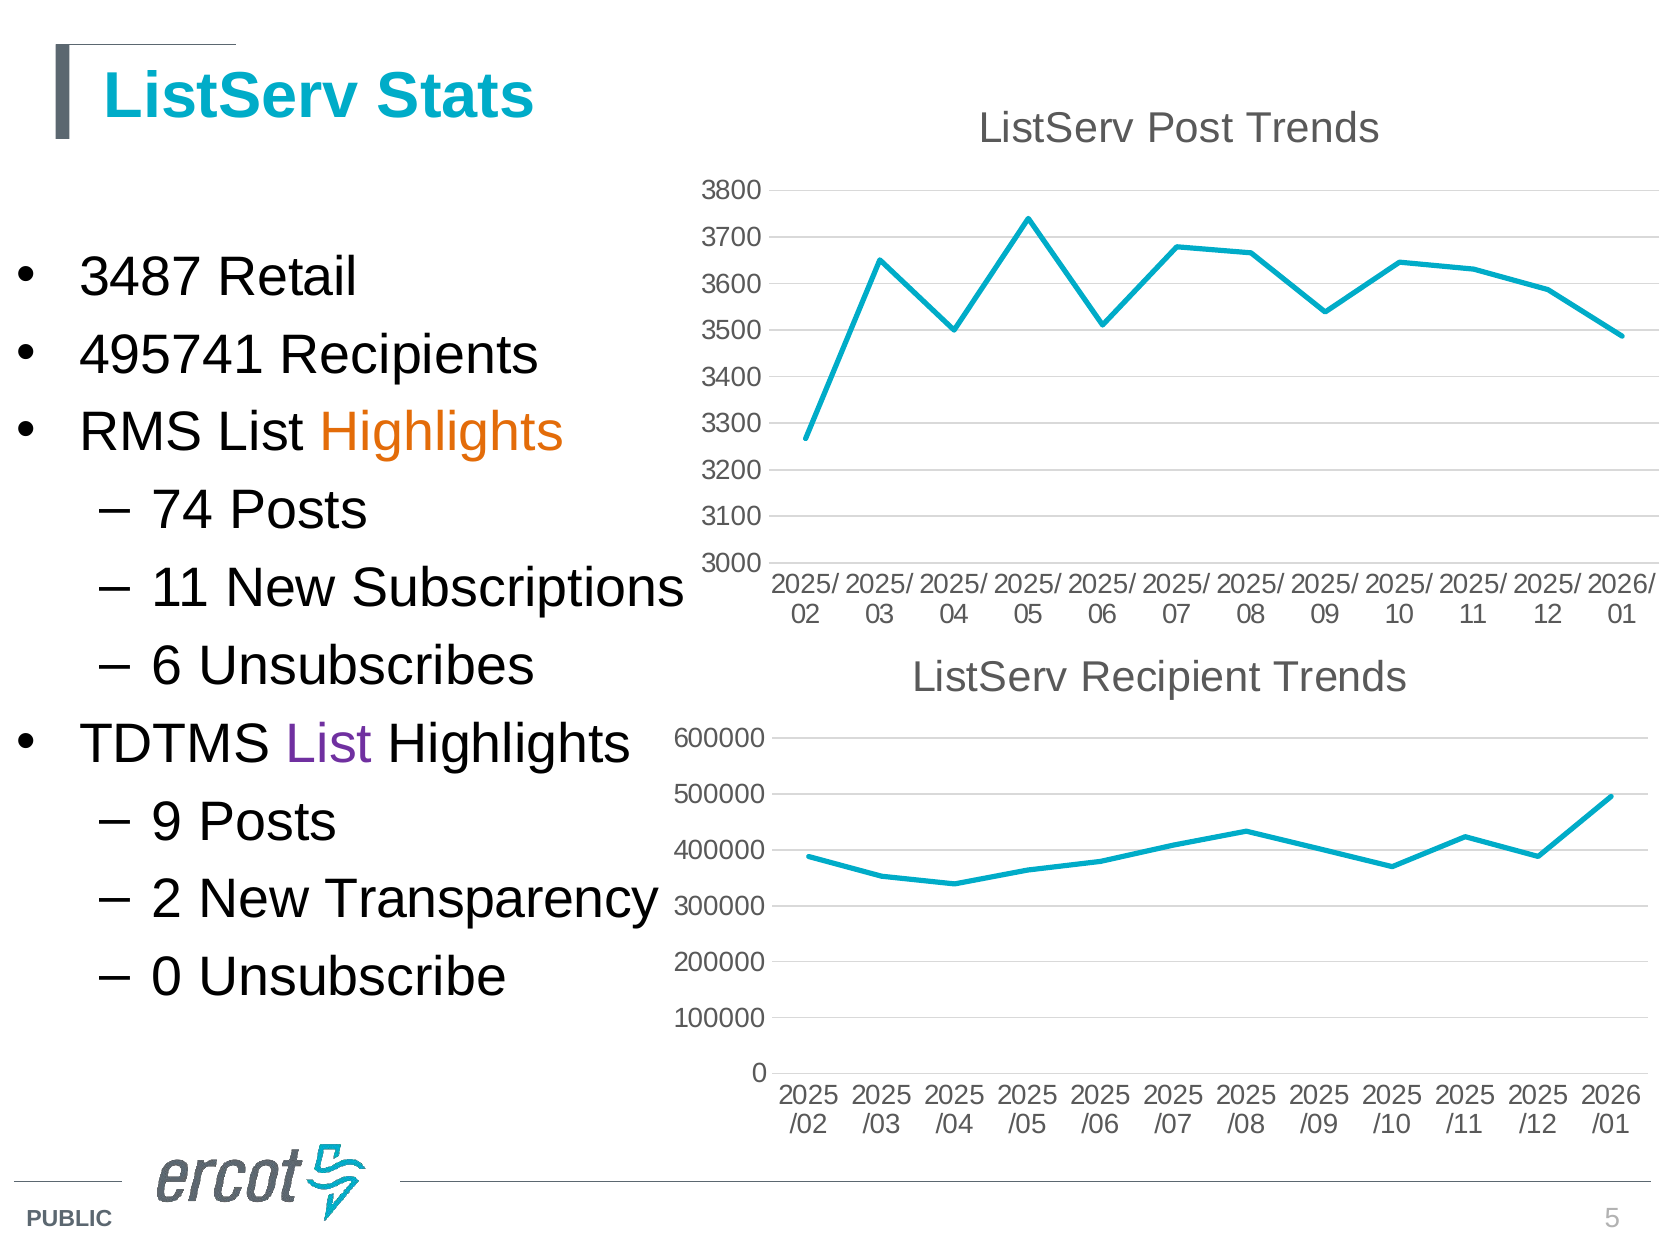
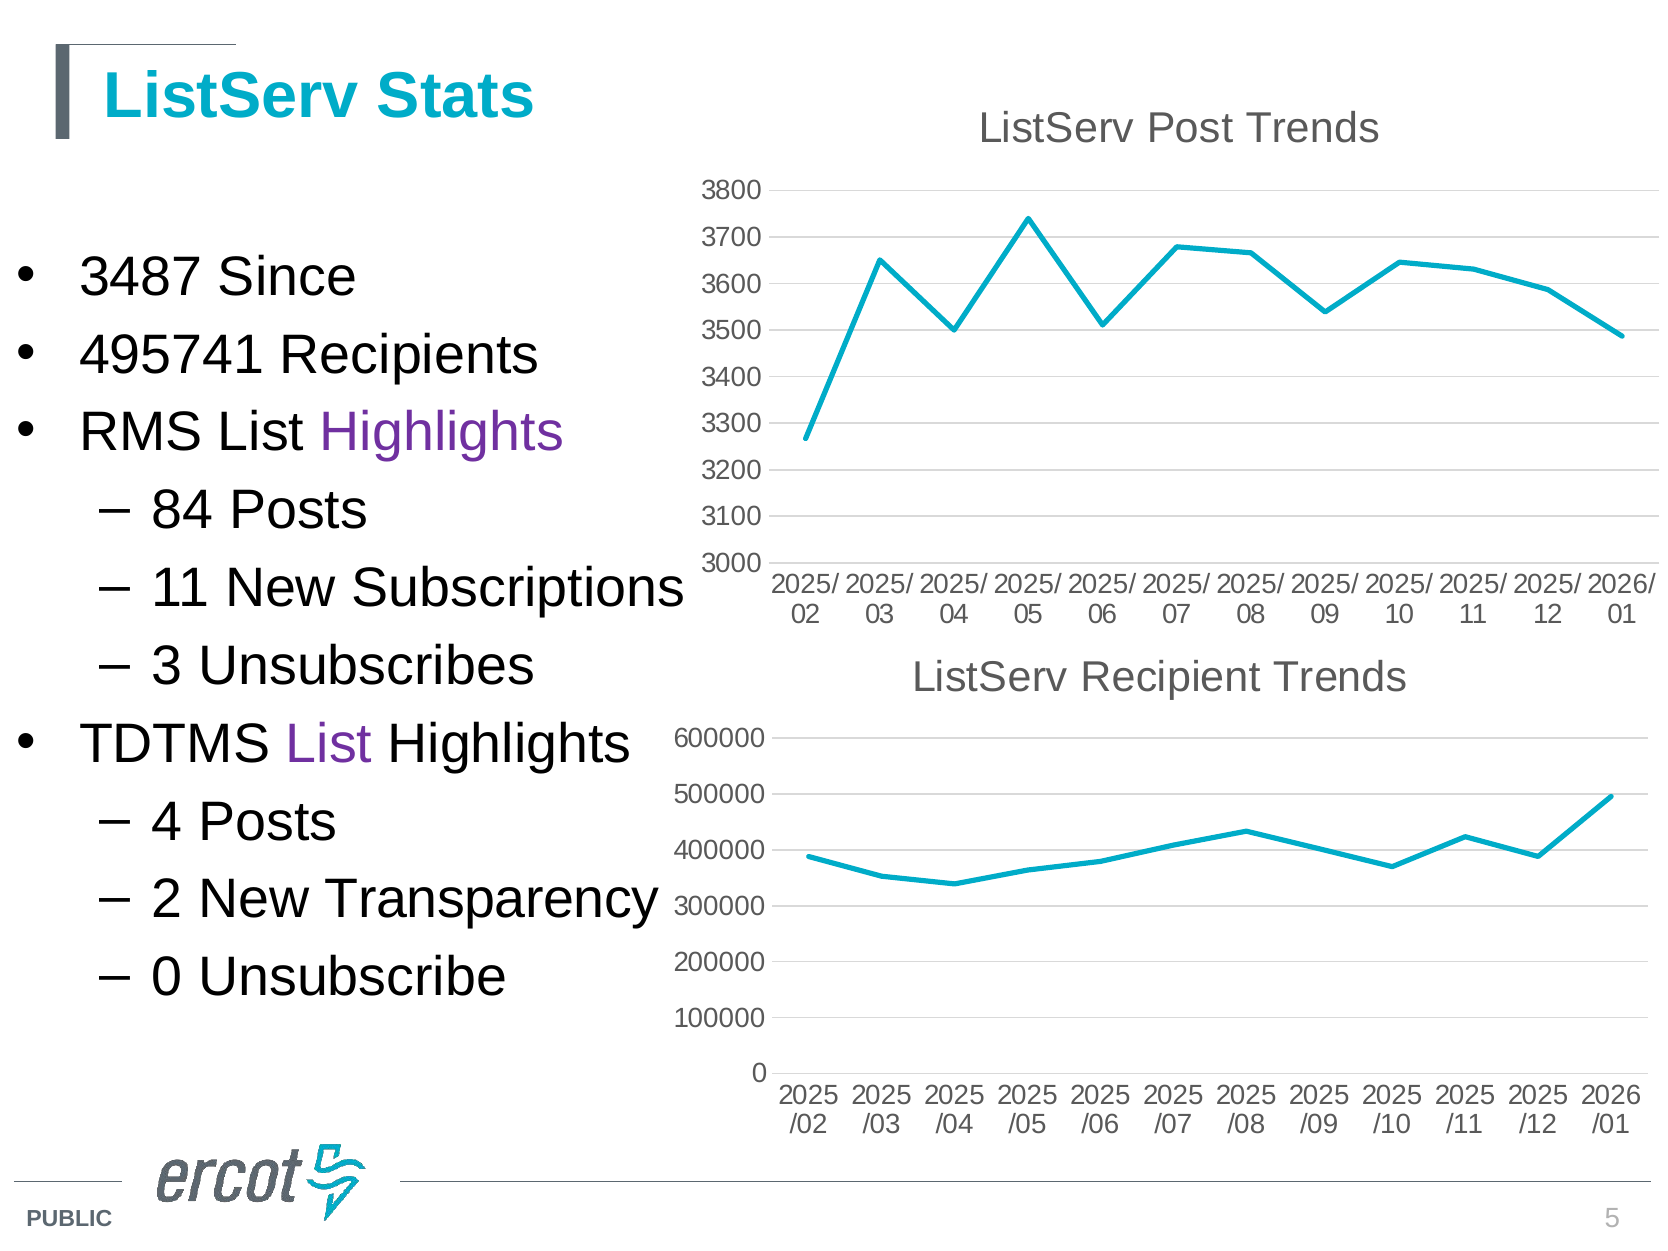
Retail: Retail -> Since (288, 277)
Highlights colour: orange -> purple (442, 433)
74: 74 -> 84 (183, 510)
6: 6 -> 3 (167, 666)
9: 9 -> 4 (167, 822)
